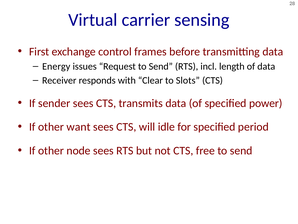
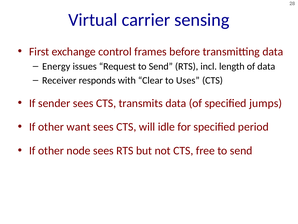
Slots: Slots -> Uses (188, 80)
power: power -> jumps (266, 103)
